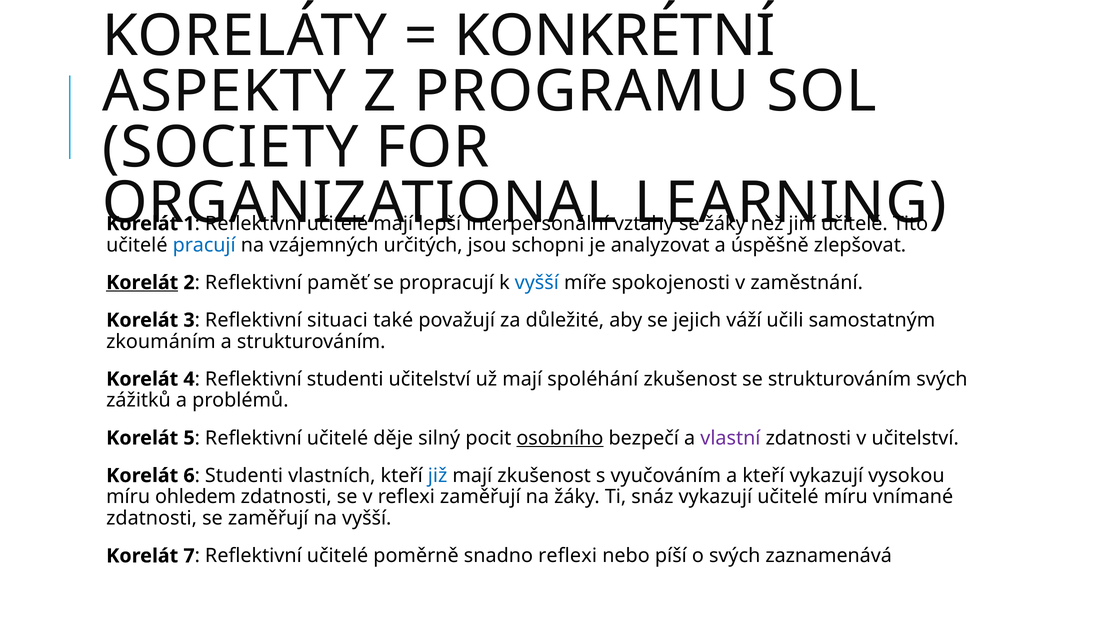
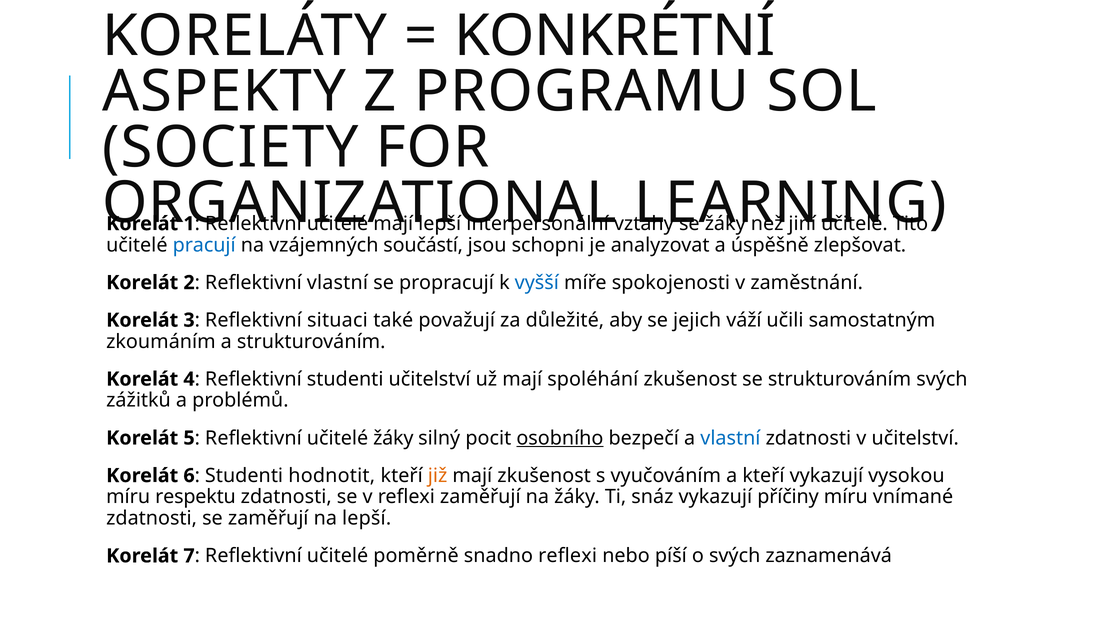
určitých: určitých -> součástí (423, 245)
Korelát underline: present -> none (142, 283)
Reflektivní paměť: paměť -> vlastní (337, 283)
učitelé děje: děje -> žáky (393, 438)
vlastní colour: purple -> blue (730, 438)
vlastních: vlastních -> hodnotit (332, 476)
již colour: blue -> orange (438, 476)
ohledem: ohledem -> respektu (196, 497)
vykazují učitelé: učitelé -> příčiny (788, 497)
na vyšší: vyšší -> lepší (367, 518)
